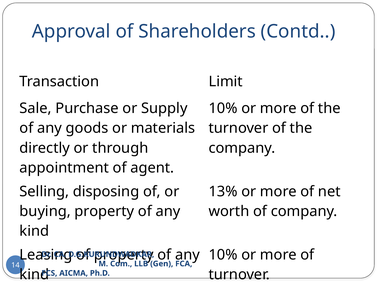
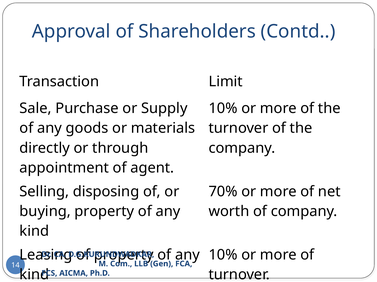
13%: 13% -> 70% (223, 192)
